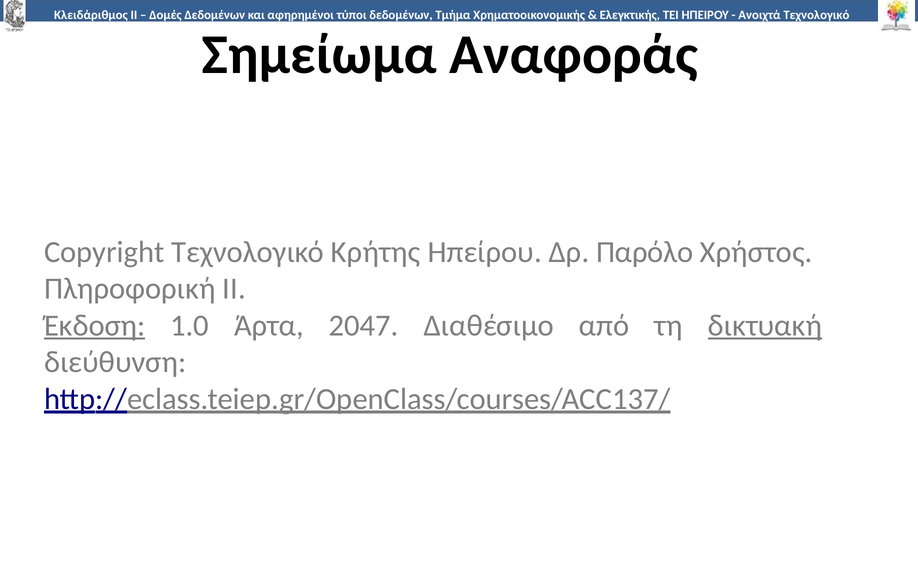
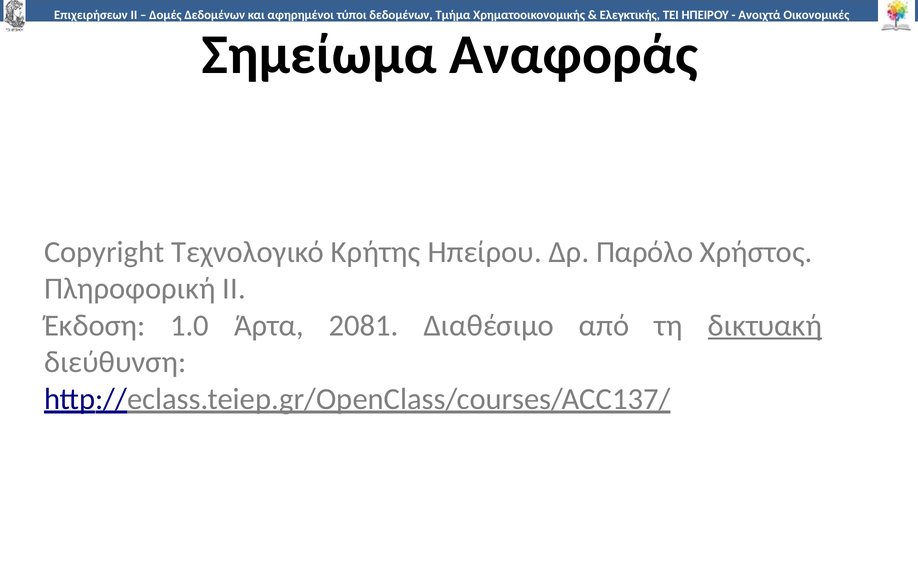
Κλειδάριθμος: Κλειδάριθμος -> Επιχειρήσεων (91, 15)
Ανοιχτά Τεχνολογικό: Τεχνολογικό -> Οικονομικές (816, 15)
Έκδοση underline: present -> none (95, 325)
2047: 2047 -> 2081 (364, 325)
